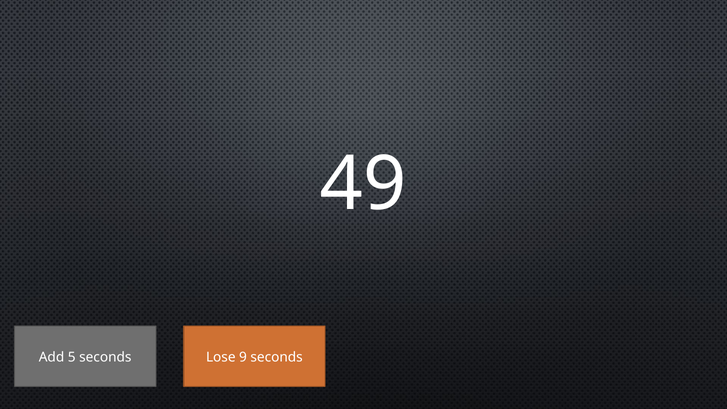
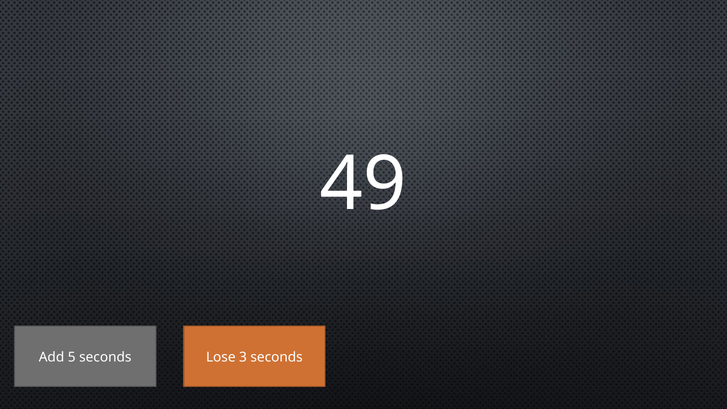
9: 9 -> 3 (243, 357)
